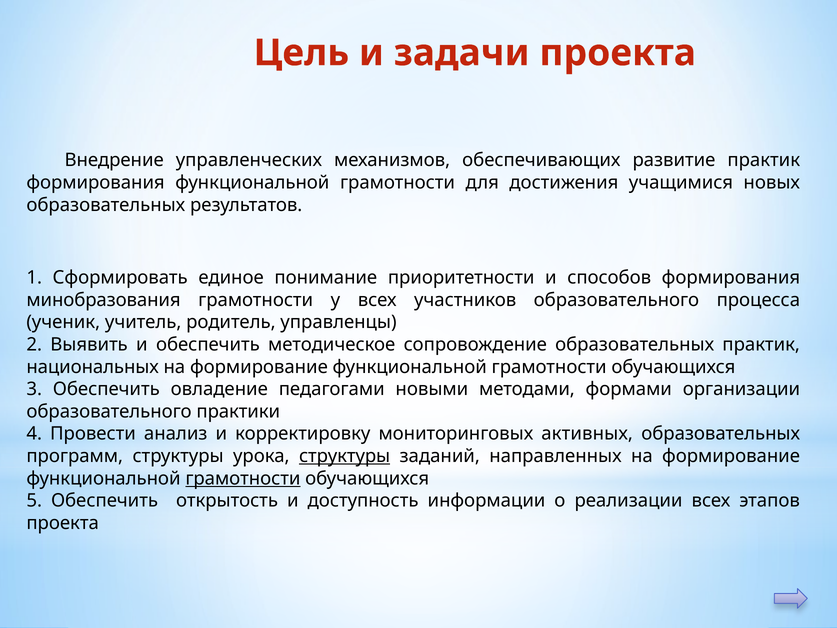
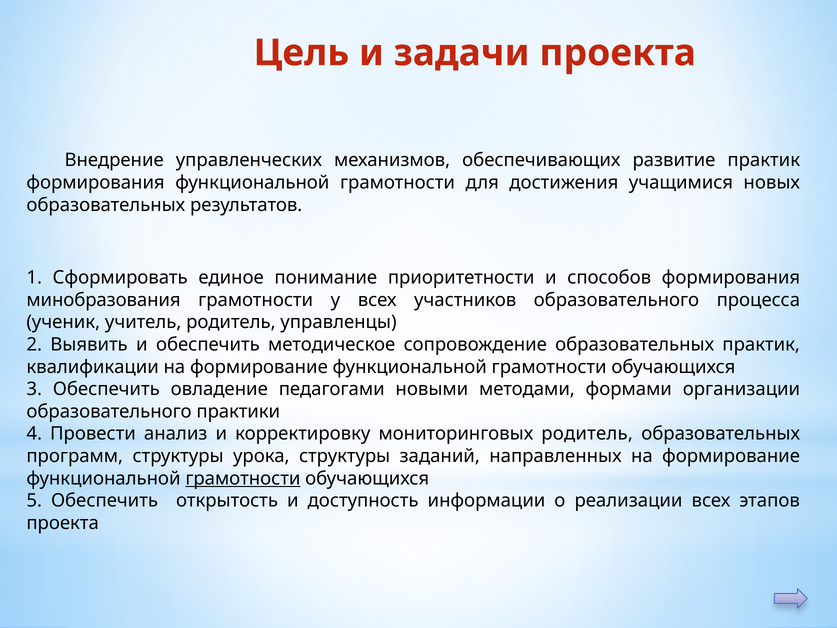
национальных: национальных -> квалификации (93, 367)
мониторинговых активных: активных -> родитель (587, 434)
структуры underline: present -> none (345, 456)
